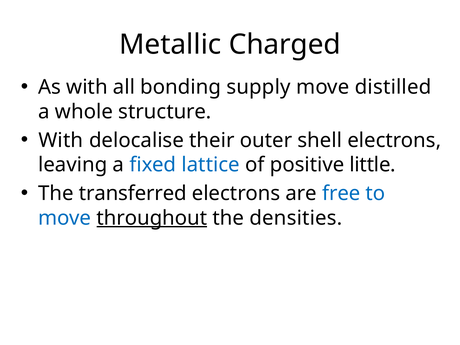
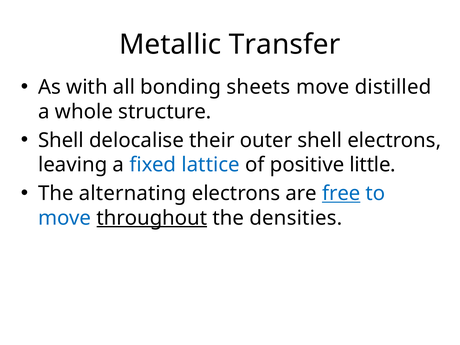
Charged: Charged -> Transfer (285, 45)
supply: supply -> sheets (258, 87)
With: With -> Shell (61, 140)
transferred: transferred -> alternating (133, 193)
free underline: none -> present (341, 193)
